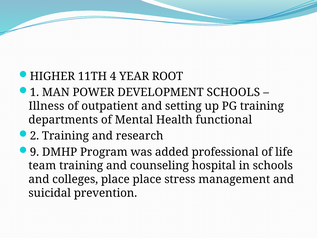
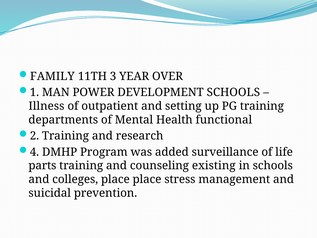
HIGHER: HIGHER -> FAMILY (52, 76)
4: 4 -> 3 (113, 76)
ROOT: ROOT -> OVER (167, 76)
9: 9 -> 4 (34, 152)
professional: professional -> surveillance (225, 152)
team: team -> parts (42, 166)
hospital: hospital -> existing (214, 166)
